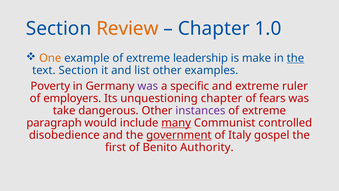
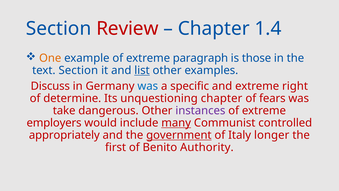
Review colour: orange -> red (127, 28)
1.0: 1.0 -> 1.4 (268, 28)
leadership: leadership -> paragraph (200, 58)
make: make -> those (257, 58)
the underline: present -> none (295, 58)
list underline: none -> present (142, 70)
Poverty: Poverty -> Discuss (50, 86)
was colour: purple -> blue (148, 86)
ruler: ruler -> right (295, 86)
employers: employers -> determine (72, 98)
paragraph: paragraph -> employers (54, 123)
disobedience: disobedience -> appropriately (64, 135)
gospel: gospel -> longer (272, 135)
